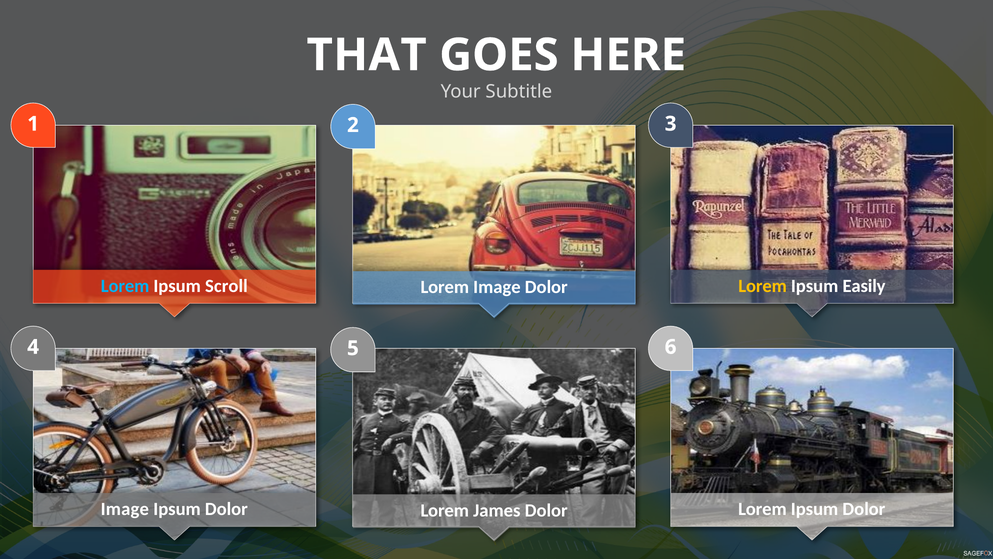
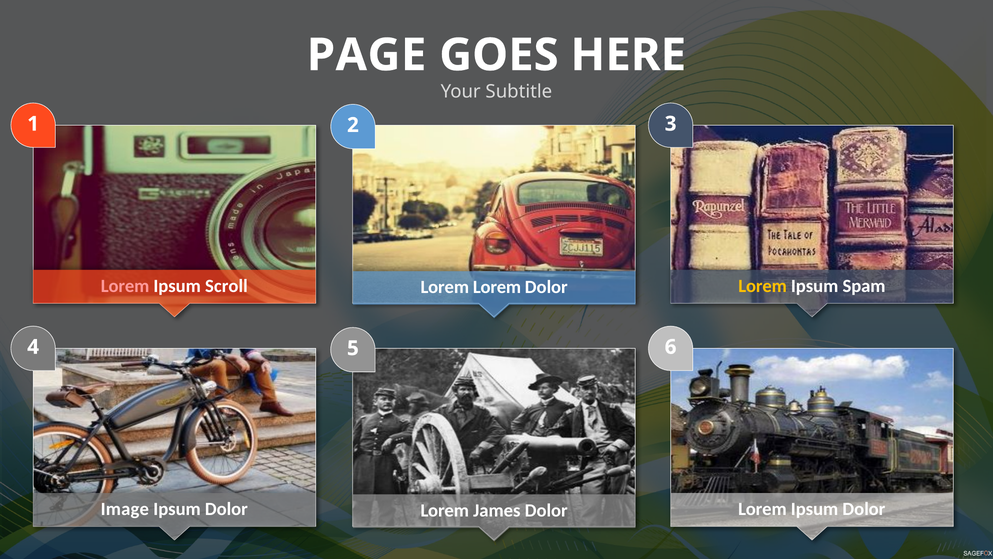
THAT: THAT -> PAGE (367, 55)
Lorem colour: light blue -> pink (125, 286)
Easily: Easily -> Spam (864, 286)
Lorem Image: Image -> Lorem (497, 287)
